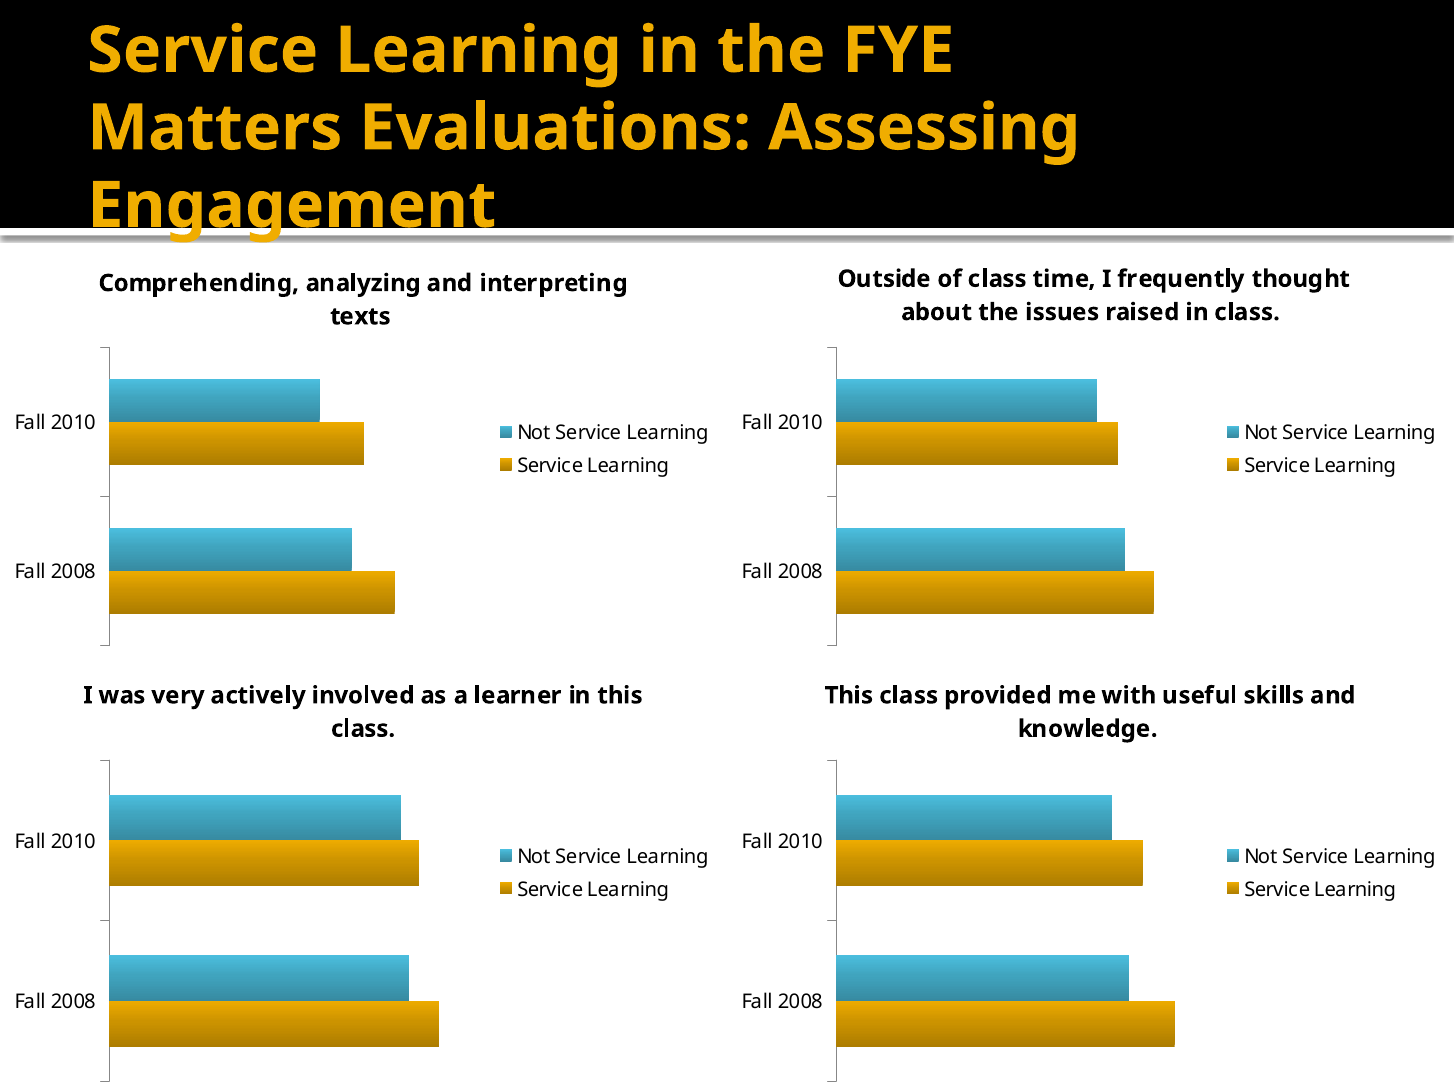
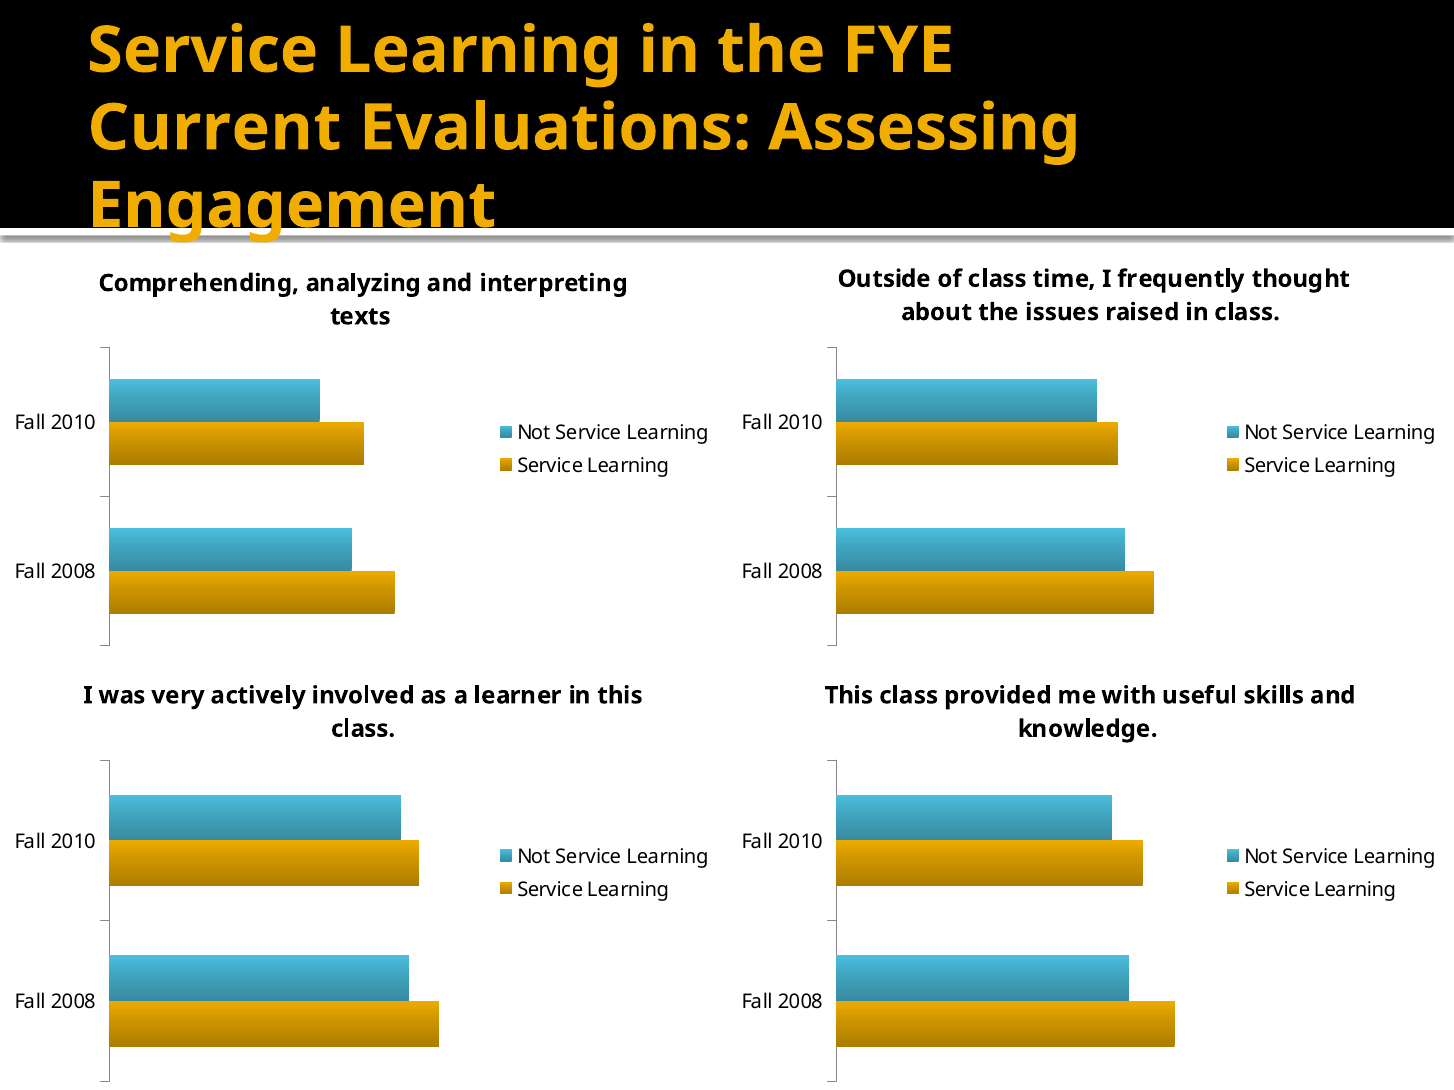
Matters: Matters -> Current (214, 128)
